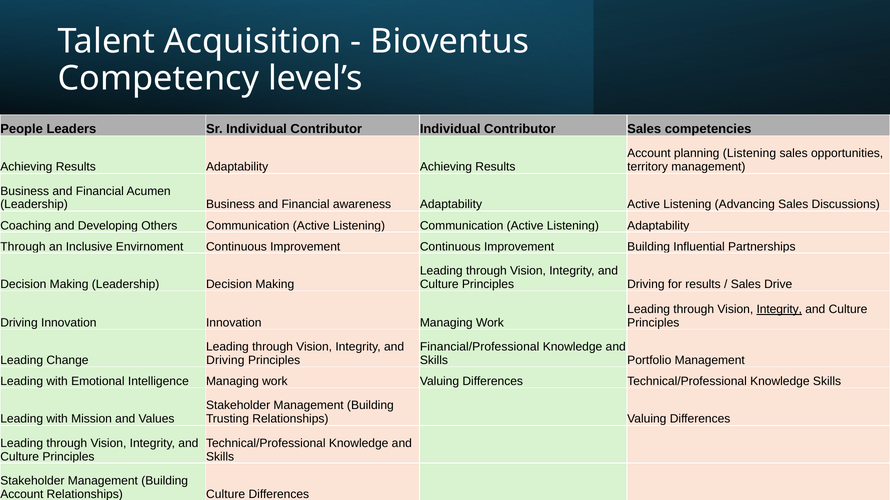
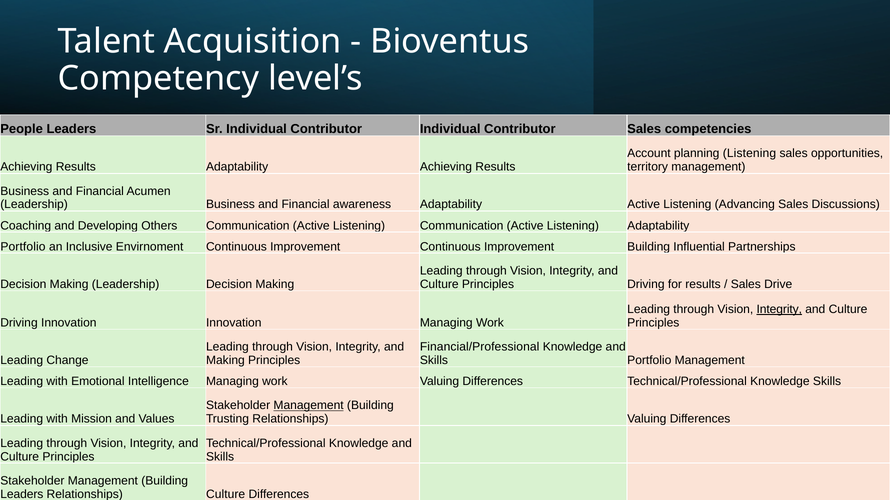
Through: Through -> Portfolio (23, 247)
Driving: Driving -> Making (225, 361)
Management underline: none -> present (309, 406)
Account: Account -> Leaders (22, 495)
